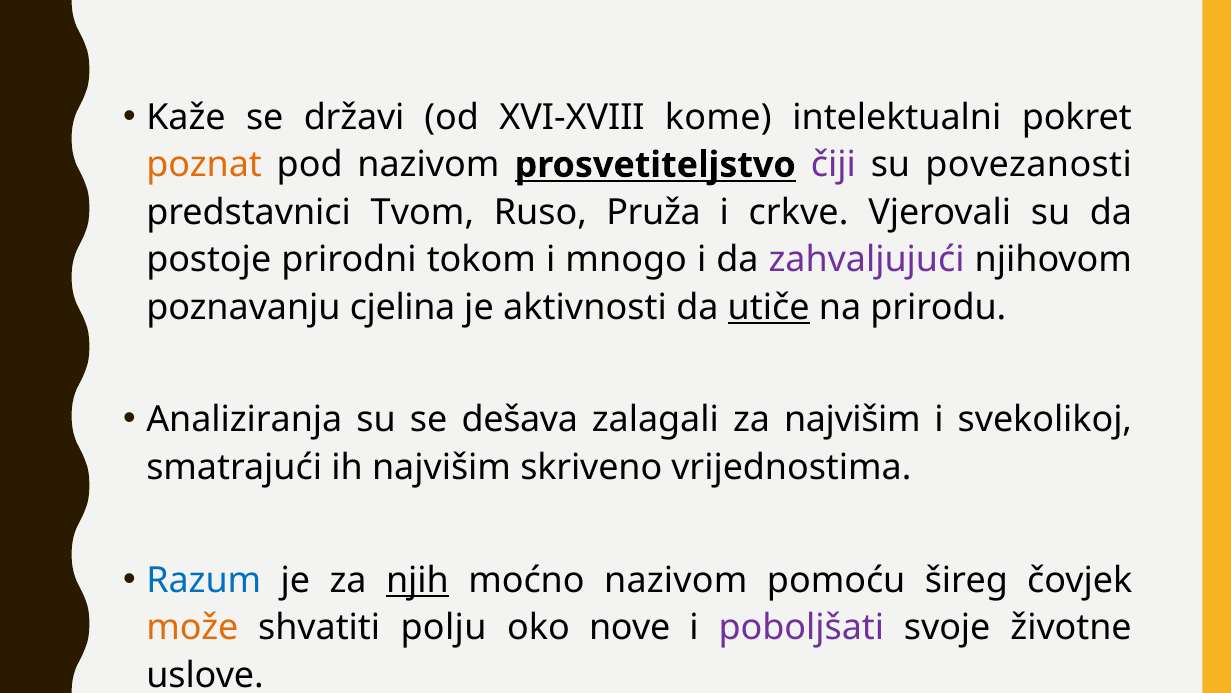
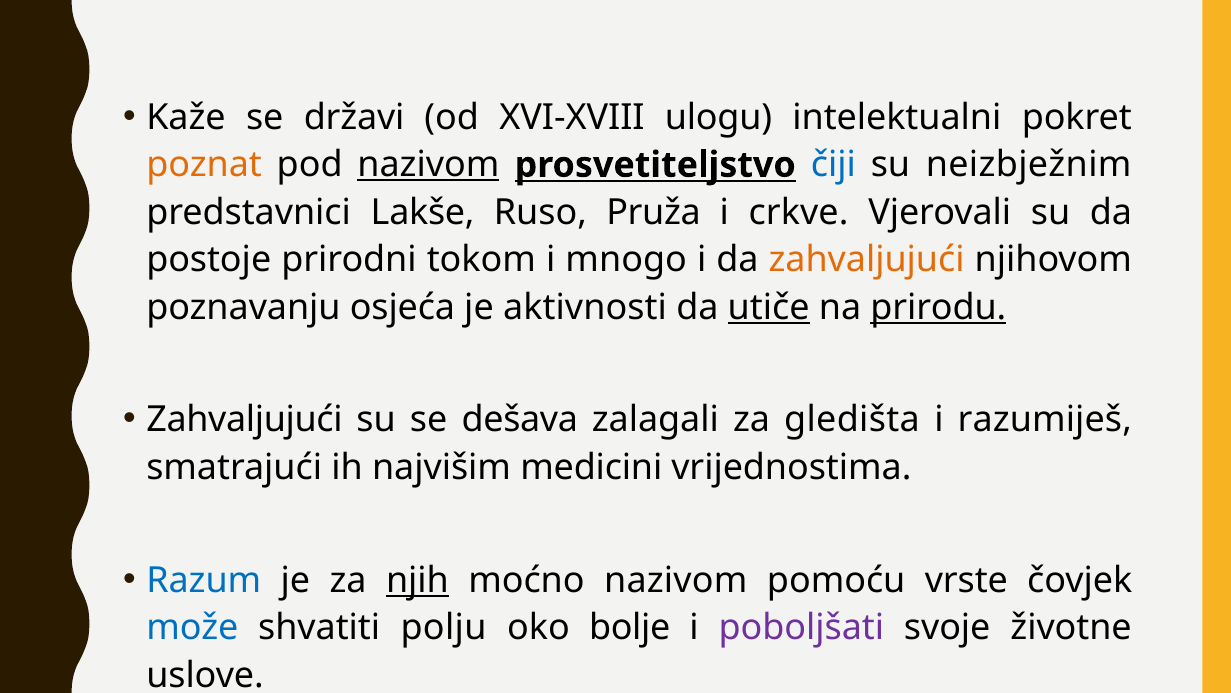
kome: kome -> ulogu (719, 117)
nazivom underline: none -> present (428, 165)
čiji colour: purple -> blue (833, 165)
povezanosti: povezanosti -> neizbježnim (1029, 165)
Tvom: Tvom -> Lakše (423, 212)
zahvaljujući colour: purple -> orange (867, 260)
cjelina: cjelina -> osjeća (402, 307)
prirodu underline: none -> present (938, 307)
Analiziranja: Analiziranja -> Zahvaljujući (244, 420)
za najvišim: najvišim -> gledišta (852, 420)
svekolikoj: svekolikoj -> razumiješ (1045, 420)
skriveno: skriveno -> medicini (591, 467)
šireg: šireg -> vrste (966, 580)
može colour: orange -> blue (192, 627)
nove: nove -> bolje (630, 627)
